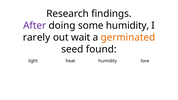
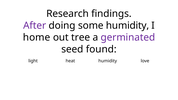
rarely: rarely -> home (37, 37)
wait: wait -> tree (81, 37)
germinated colour: orange -> purple (128, 37)
